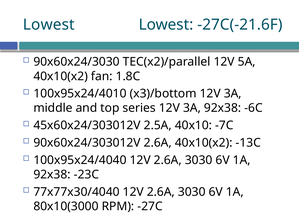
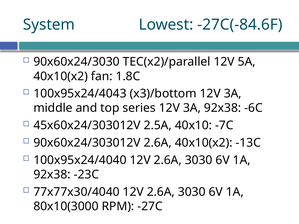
Lowest: Lowest -> System (49, 25)
-27C(-21.6F: -27C(-21.6F -> -27C(-84.6F (240, 25)
100x95x24/4010: 100x95x24/4010 -> 100x95x24/4043 (80, 94)
